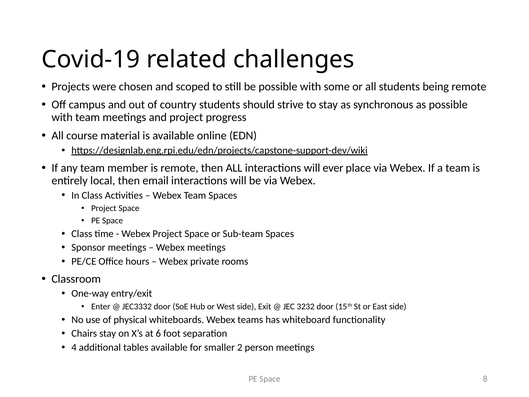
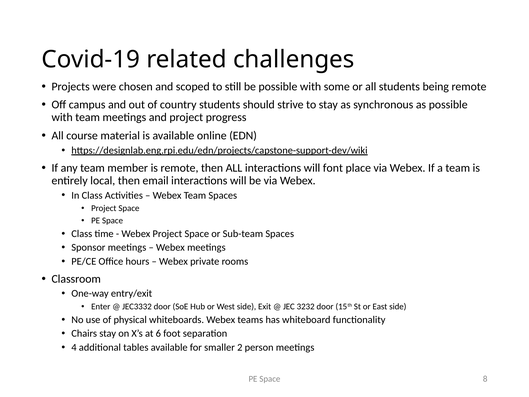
ever: ever -> font (333, 168)
